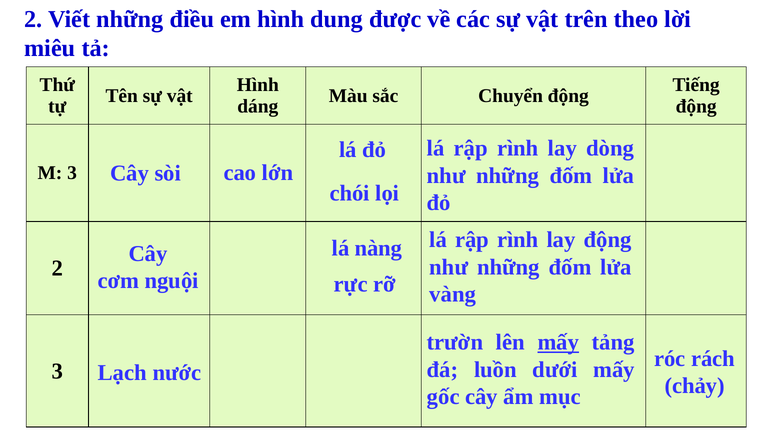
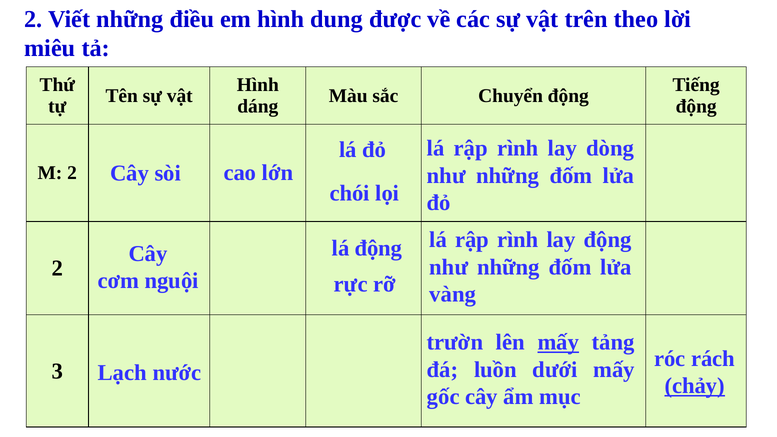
M 3: 3 -> 2 (72, 173)
lá nàng: nàng -> động (379, 248)
chảy underline: none -> present (695, 386)
